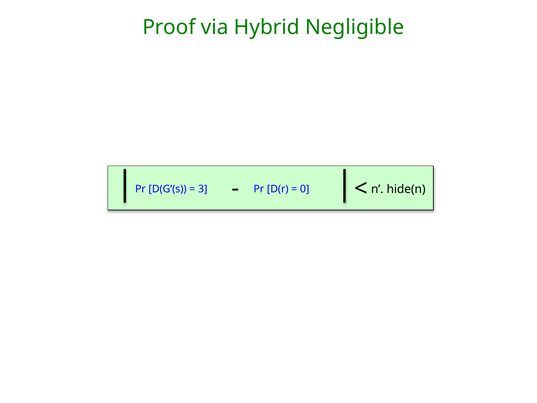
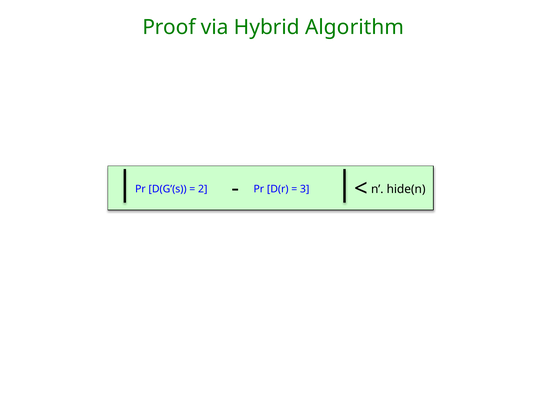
Negligible: Negligible -> Algorithm (355, 27)
3: 3 -> 2 (203, 189)
0: 0 -> 3 (305, 189)
